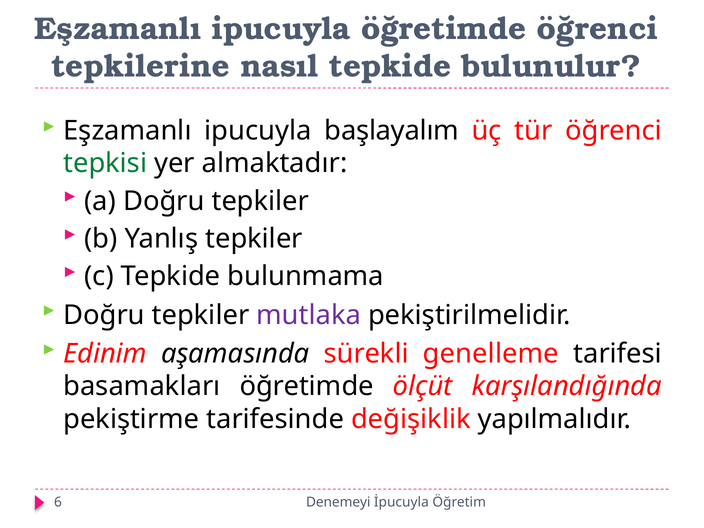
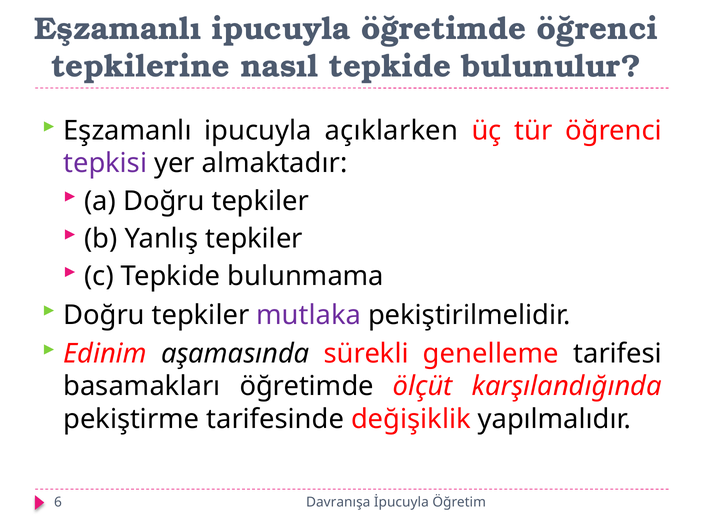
başlayalım: başlayalım -> açıklarken (391, 131)
tepkisi colour: green -> purple (105, 163)
Denemeyi: Denemeyi -> Davranışa (338, 502)
